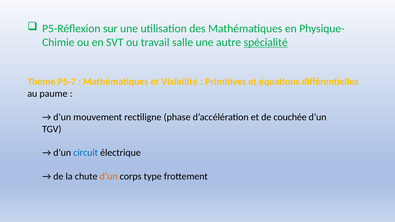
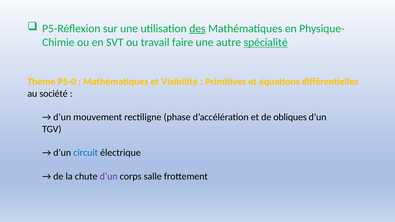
des underline: none -> present (197, 29)
salle: salle -> faire (183, 42)
P5-7: P5-7 -> P5-0 (67, 82)
paume: paume -> société (54, 94)
couchée: couchée -> obliques (290, 117)
d’un colour: orange -> purple (109, 177)
type: type -> salle (153, 177)
